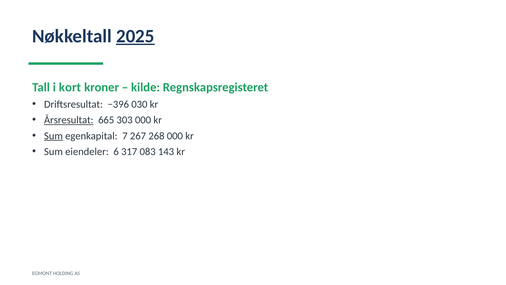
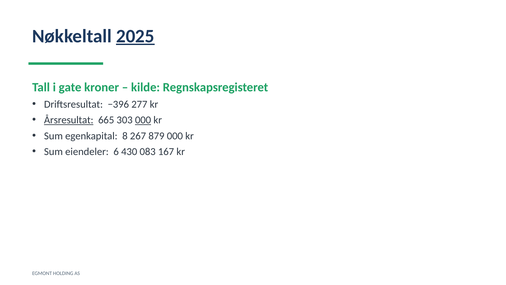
kort: kort -> gate (70, 87)
030: 030 -> 277 (139, 104)
000 underline: none -> present (143, 120)
Sum underline: present -> none (53, 136)
7: 7 -> 8 (125, 136)
268: 268 -> 879 (156, 136)
317: 317 -> 430 (129, 152)
143: 143 -> 167 (166, 152)
